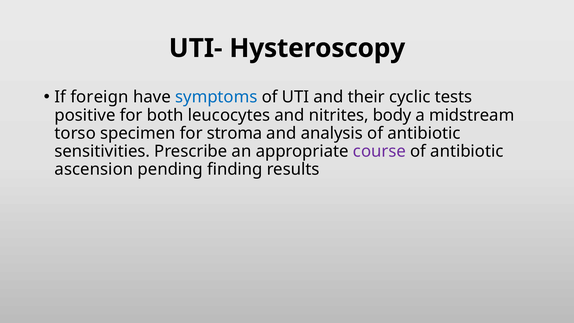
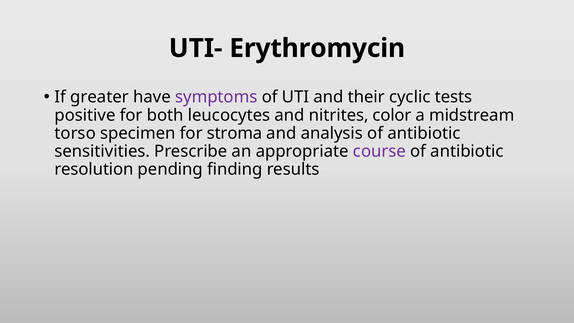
Hysteroscopy: Hysteroscopy -> Erythromycin (317, 48)
foreign: foreign -> greater (100, 97)
symptoms colour: blue -> purple (216, 97)
body: body -> color (392, 115)
ascension: ascension -> resolution (94, 169)
